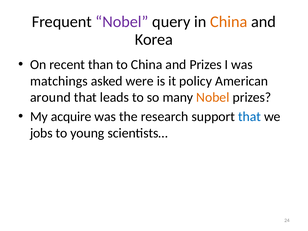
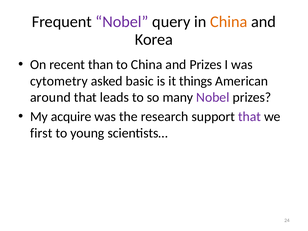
matchings: matchings -> cytometry (59, 81)
were: were -> basic (140, 81)
policy: policy -> things (196, 81)
Nobel colour: orange -> purple (213, 97)
that colour: blue -> purple (250, 117)
jobs: jobs -> first (41, 133)
